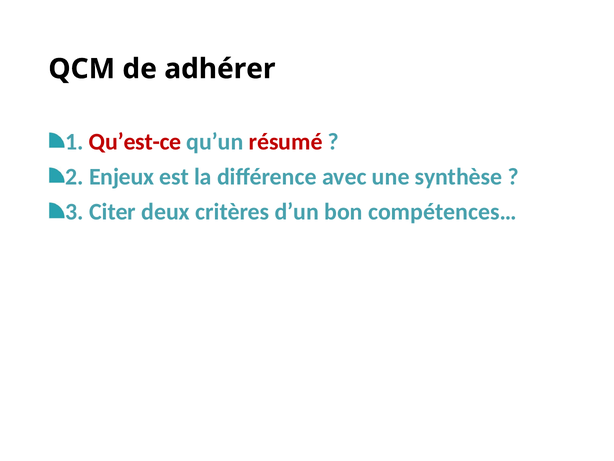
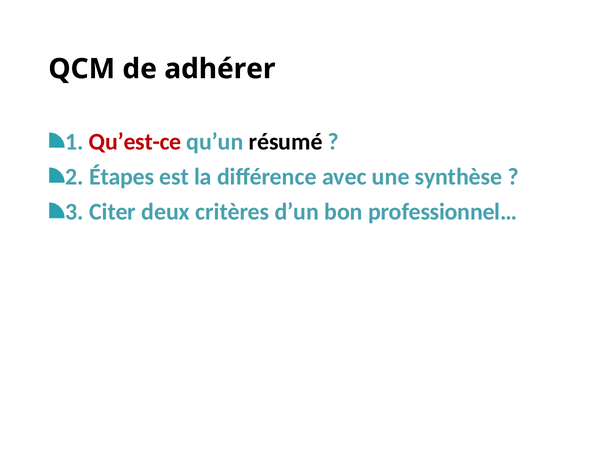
résumé colour: red -> black (286, 142)
Enjeux: Enjeux -> Étapes (122, 177)
compétences…: compétences… -> professionnel… (443, 212)
